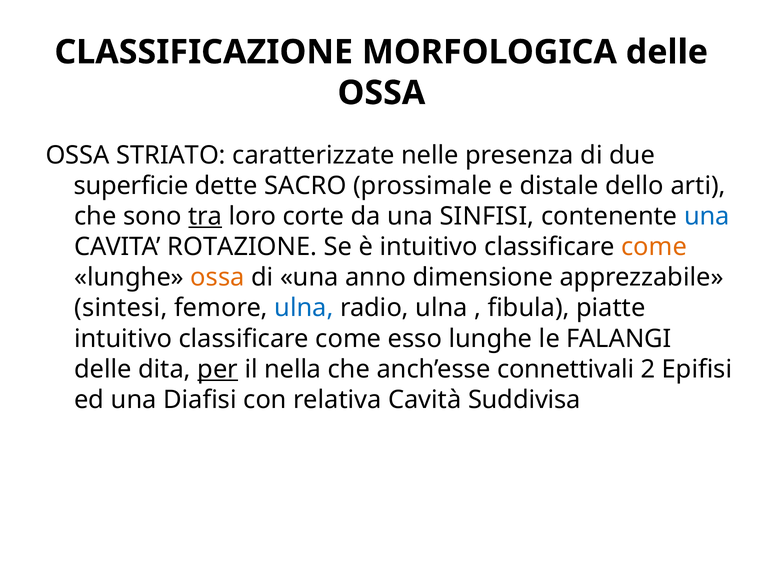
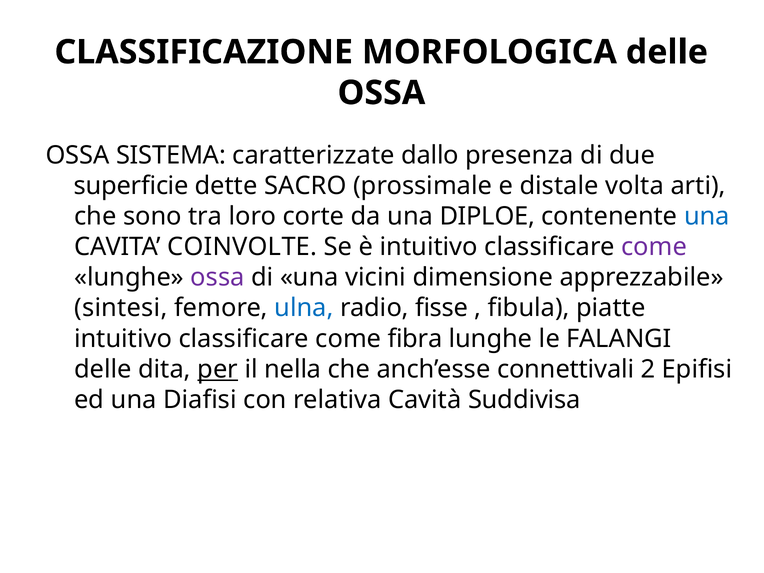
STRIATO: STRIATO -> SISTEMA (171, 155)
nelle: nelle -> dallo (430, 155)
dello: dello -> volta (634, 186)
tra underline: present -> none (205, 216)
SINFISI: SINFISI -> DIPLOE (487, 216)
ROTAZIONE: ROTAZIONE -> COINVOLTE (242, 247)
come colour: orange -> purple (654, 247)
ossa colour: orange -> purple (217, 277)
anno: anno -> vicini (376, 277)
radio ulna: ulna -> fisse (442, 308)
esso: esso -> fibra (415, 339)
